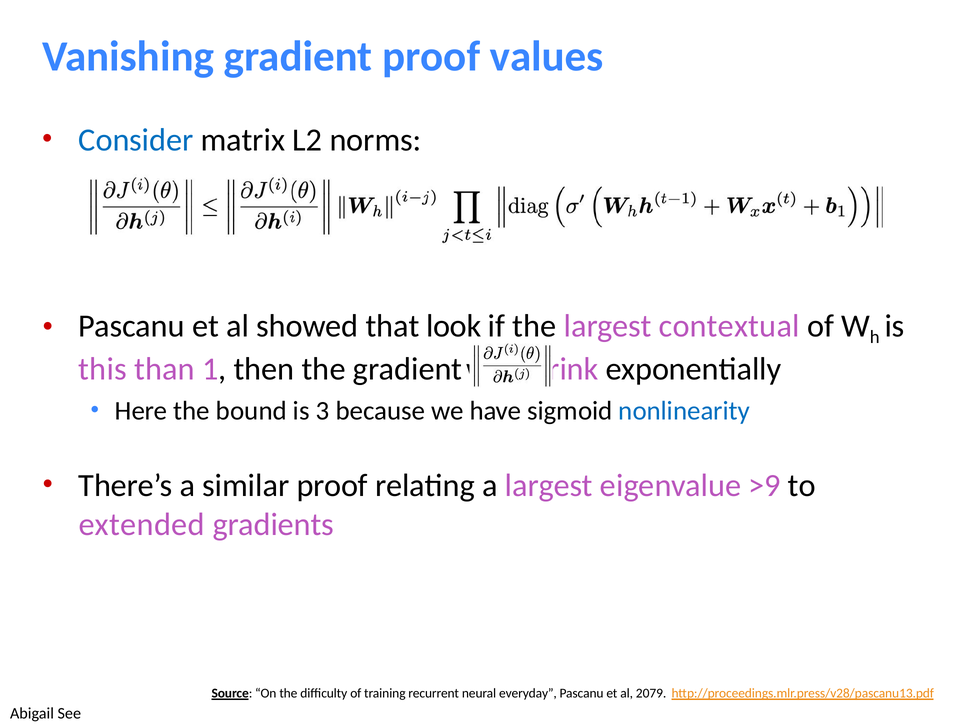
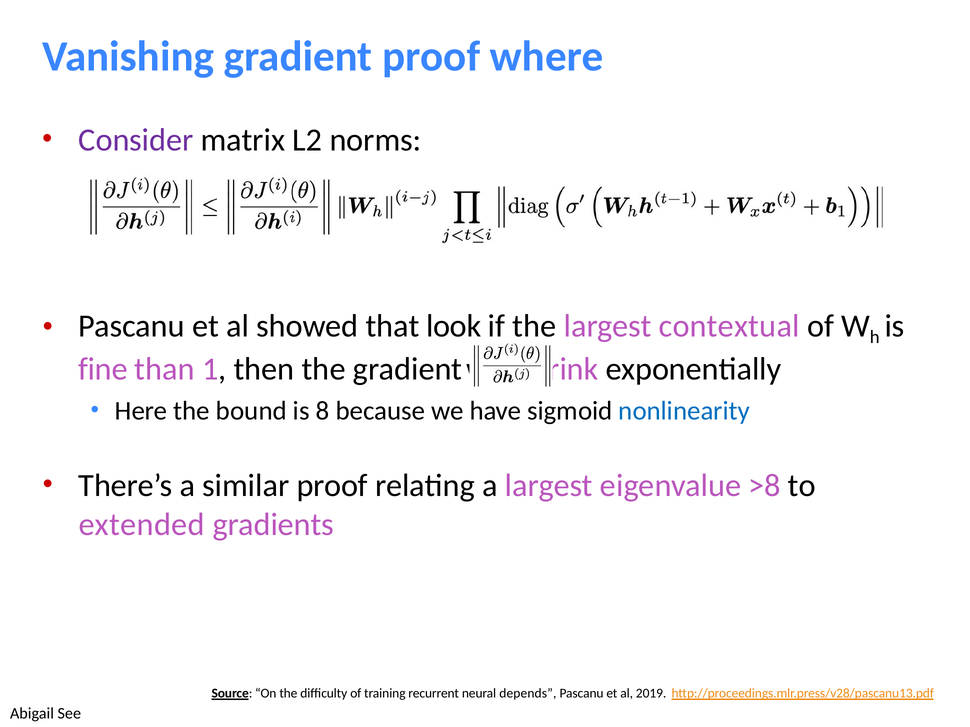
values: values -> where (547, 57)
Consider colour: blue -> purple (136, 140)
this: this -> fine (103, 369)
3: 3 -> 8 (323, 411)
>9: >9 -> >8 (765, 486)
everyday: everyday -> depends (528, 694)
2079: 2079 -> 2019 (651, 694)
